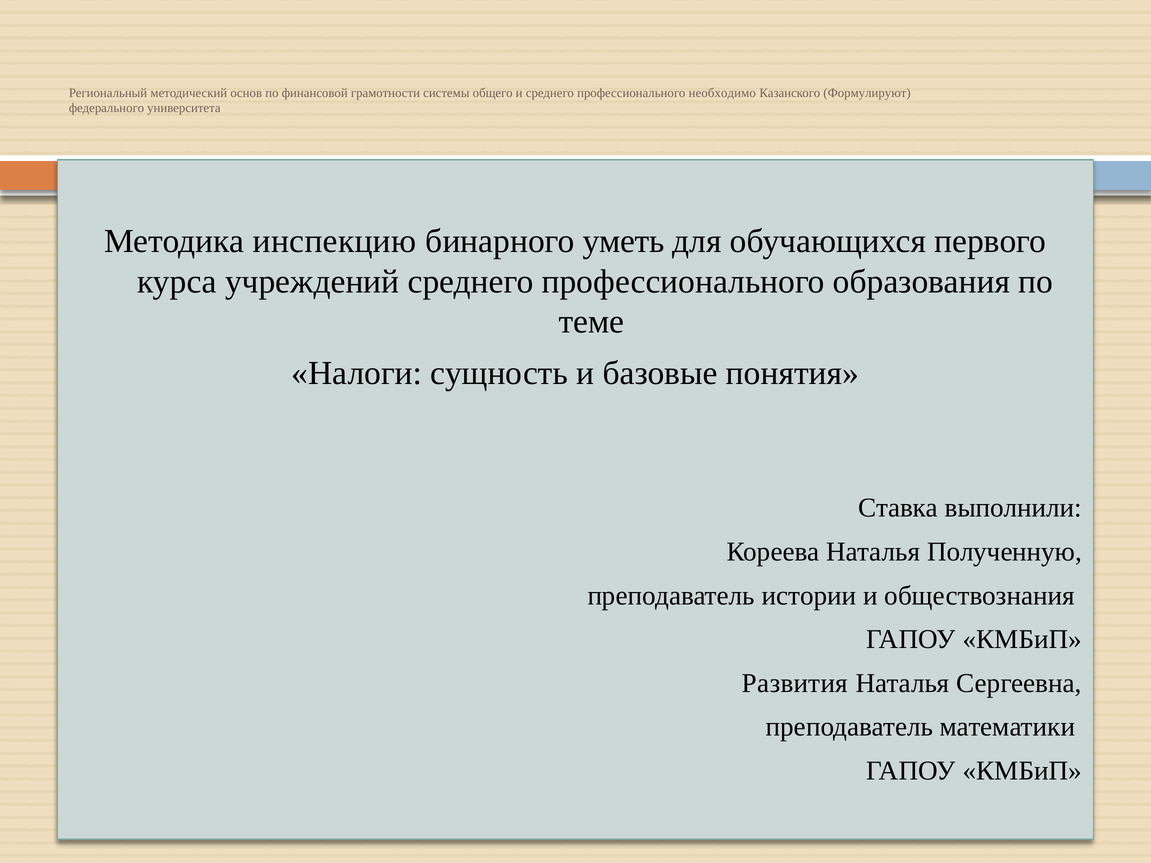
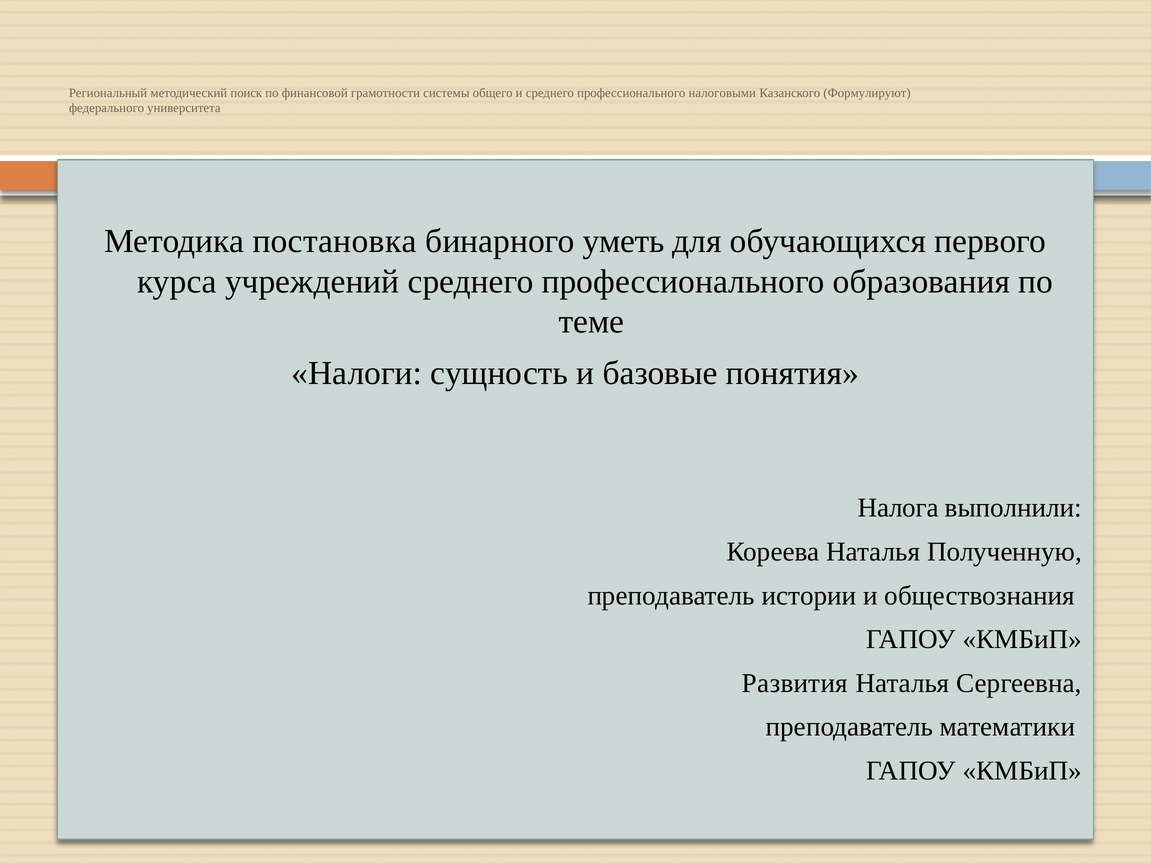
основ: основ -> поиск (246, 93)
необходимо: необходимо -> налоговыми (722, 93)
инспекцию: инспекцию -> постановка (335, 241)
Ставка: Ставка -> Налога (898, 508)
